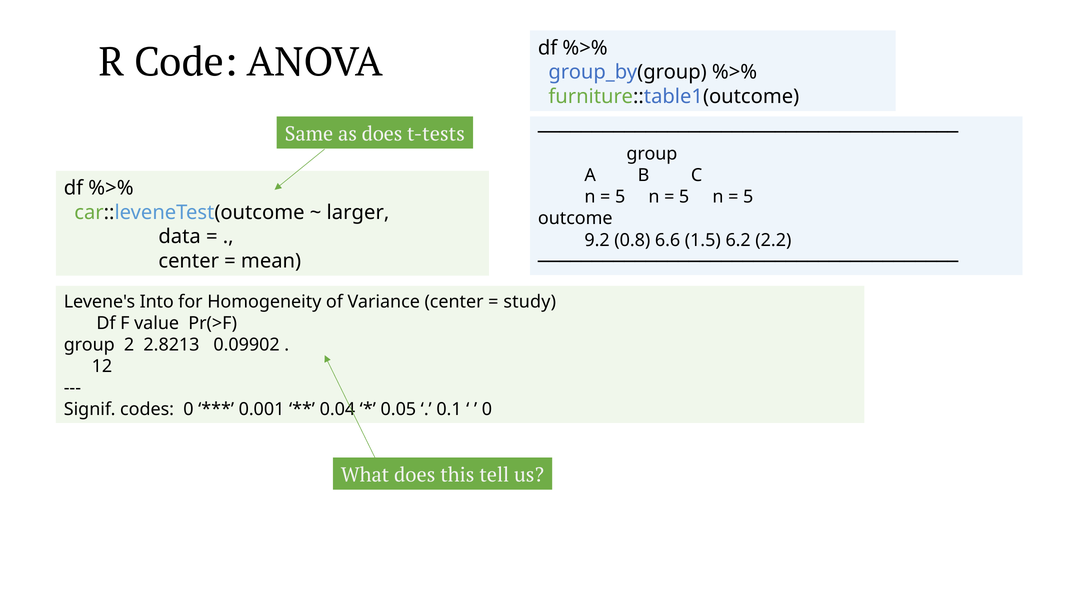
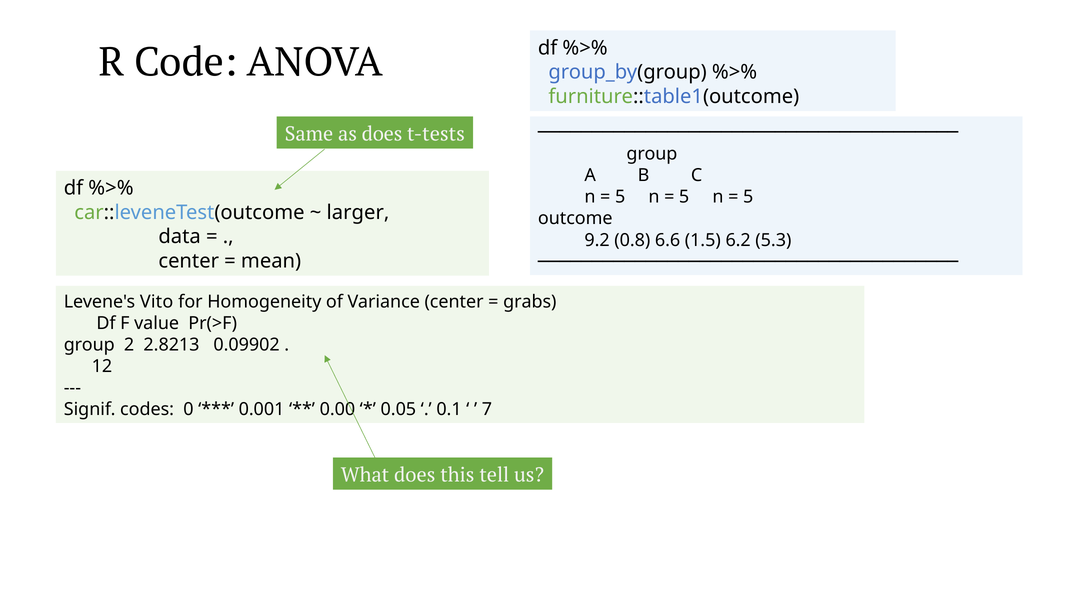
2.2: 2.2 -> 5.3 (773, 240)
Into: Into -> Vito (157, 302)
study: study -> grabs (530, 302)
0.04: 0.04 -> 0.00 (337, 410)
0: 0 -> 7 (487, 410)
